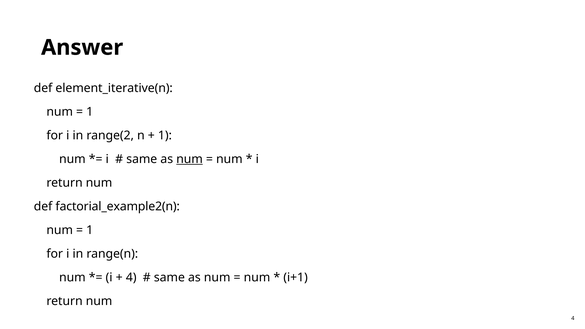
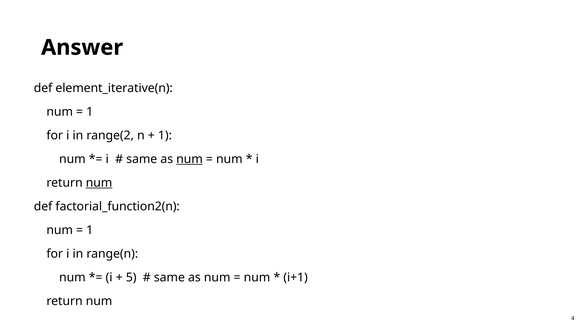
num underline: none -> present (99, 183)
factorial_example2(n: factorial_example2(n -> factorial_function2(n (118, 207)
4: 4 -> 5 (131, 277)
